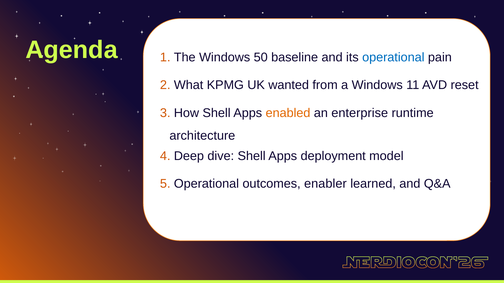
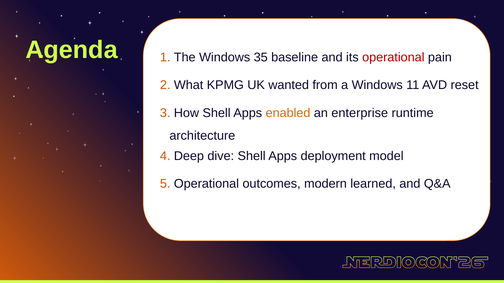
50: 50 -> 35 (261, 57)
operational colour: blue -> red (393, 57)
enabler: enabler -> modern (325, 184)
